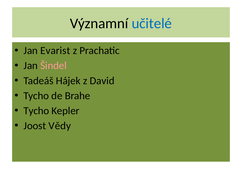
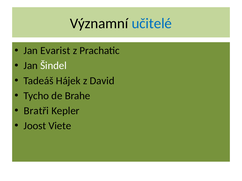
Šindel colour: pink -> white (54, 66)
Tycho: Tycho -> Bratři (36, 111)
Vědy: Vědy -> Viete (60, 126)
